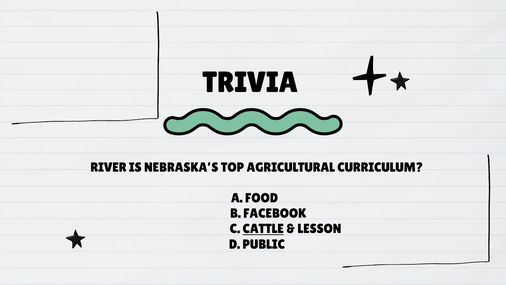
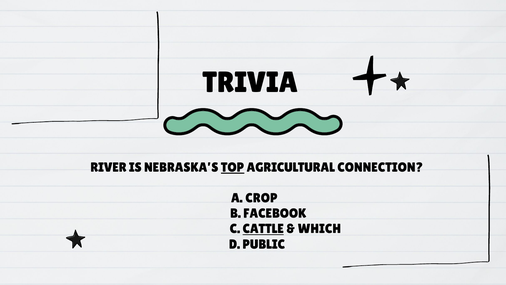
TOP underline: none -> present (233, 167)
CURRICULUM: CURRICULUM -> CONNECTION (380, 167)
FOOD: FOOD -> CROP (262, 198)
LESSON: LESSON -> WHICH (319, 229)
